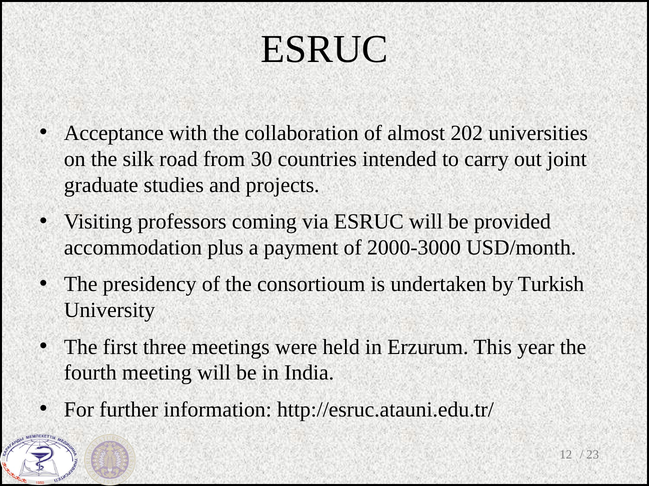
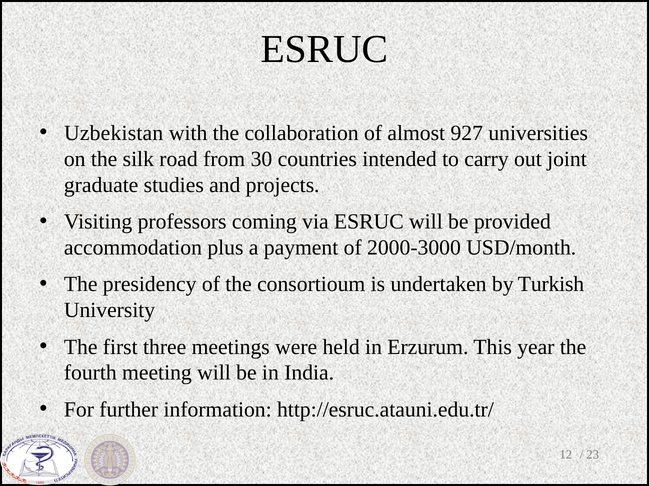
Acceptance: Acceptance -> Uzbekistan (114, 133)
202: 202 -> 927 (467, 133)
